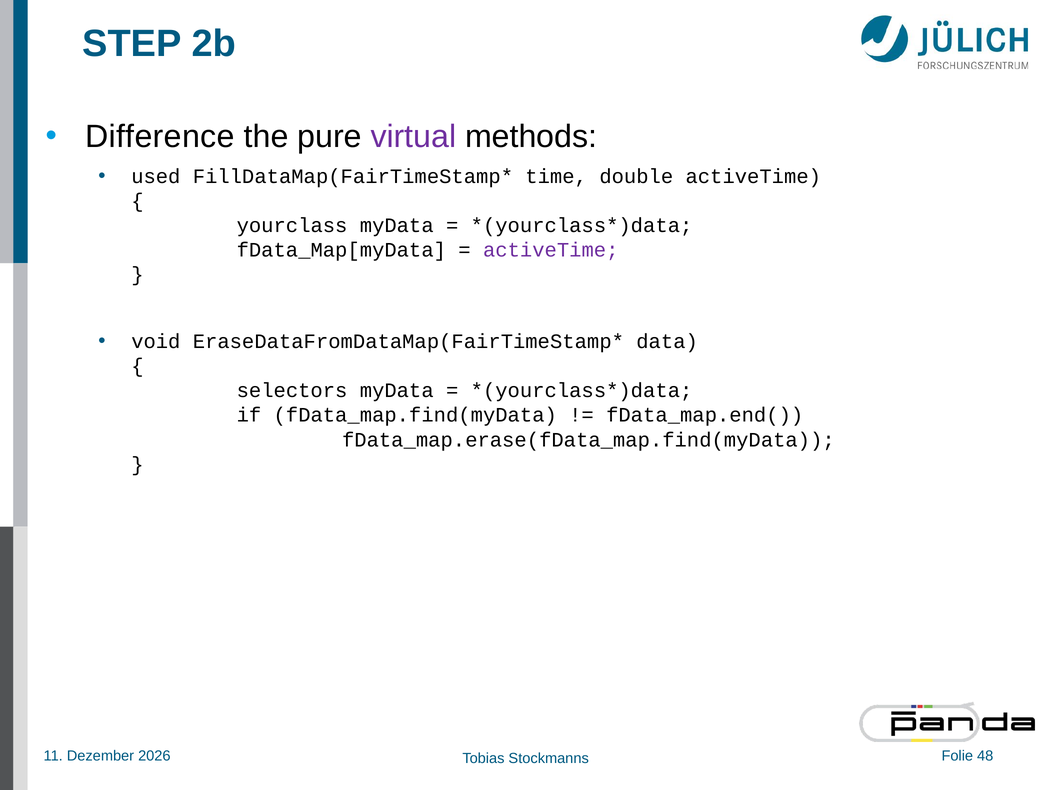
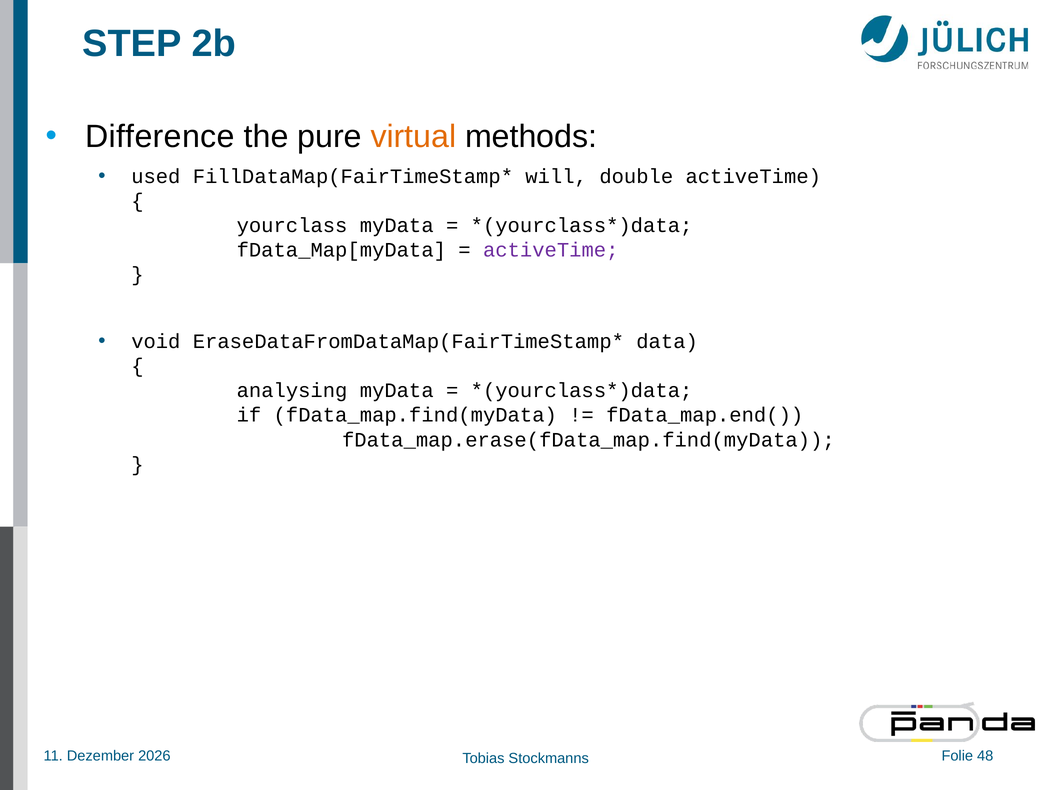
virtual colour: purple -> orange (413, 137)
time: time -> will (556, 176)
selectors: selectors -> analysing (292, 391)
